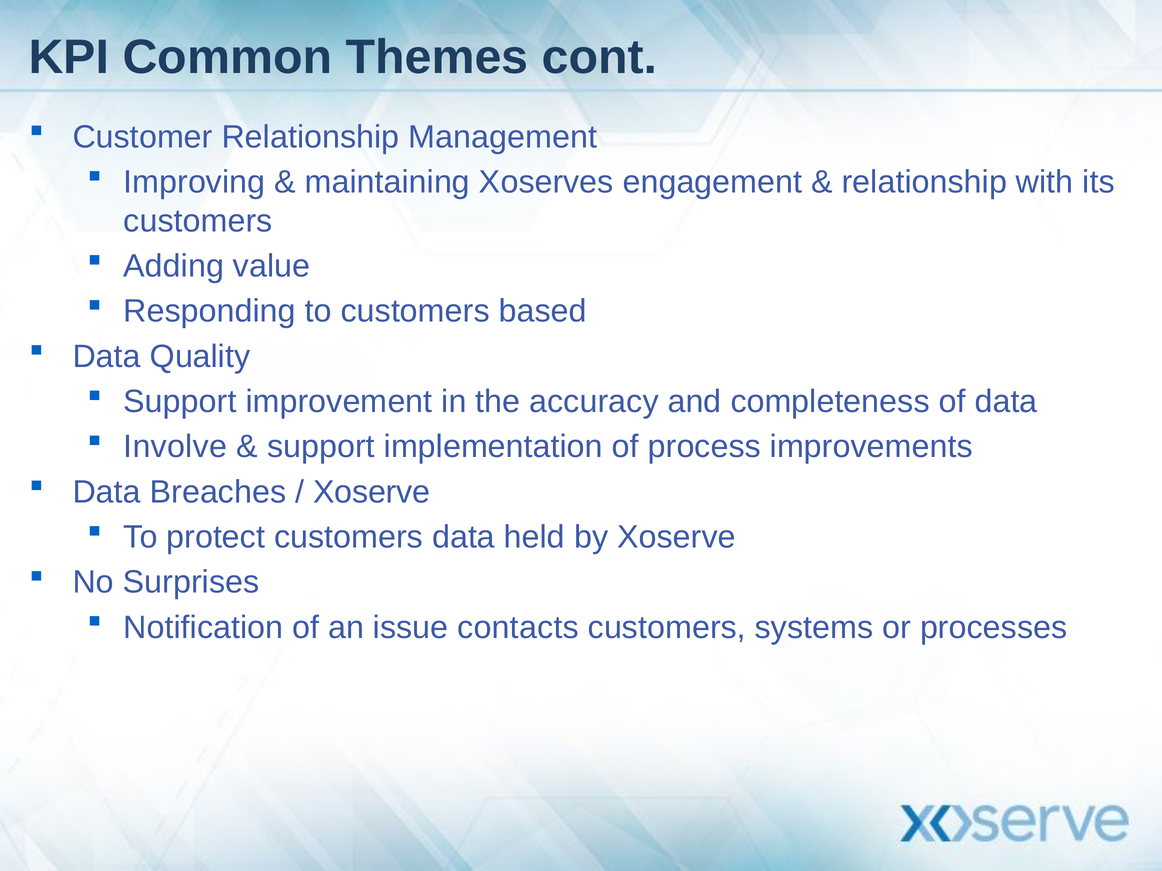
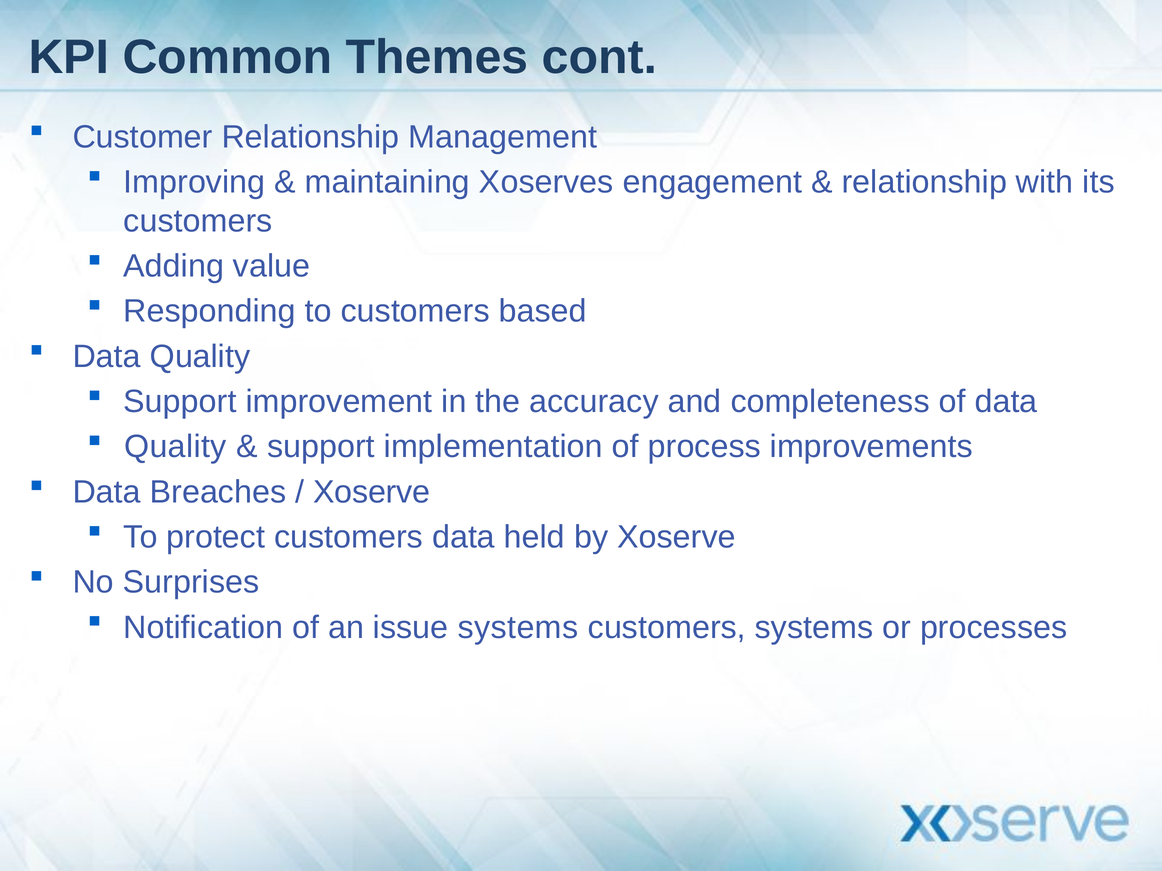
Involve: Involve -> Quality (175, 447)
issue contacts: contacts -> systems (518, 628)
